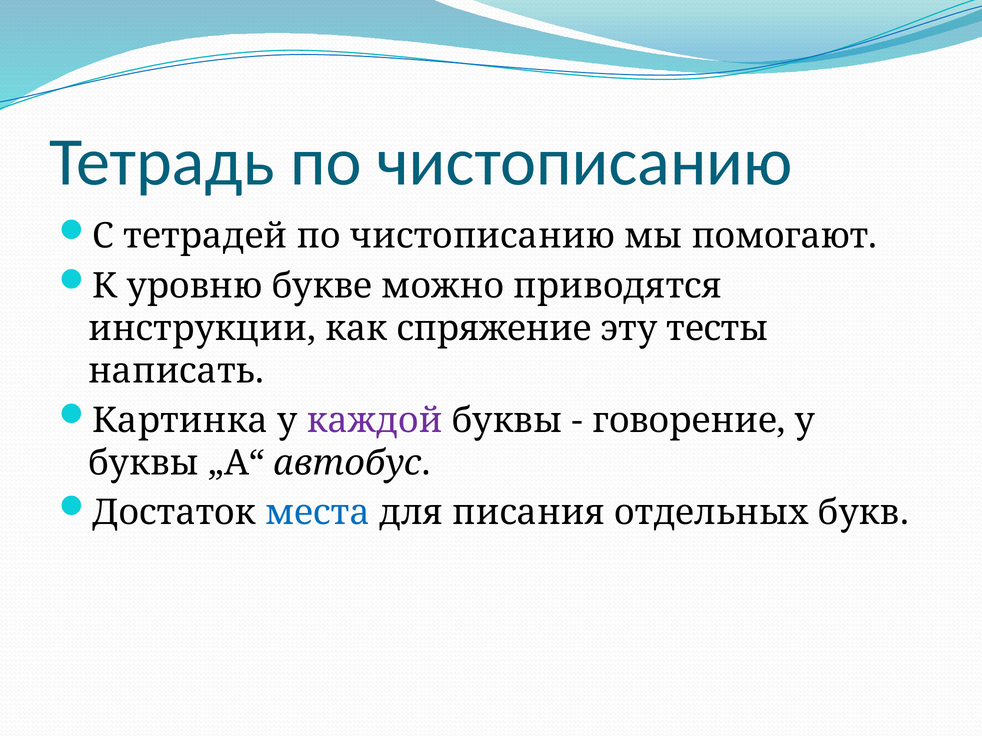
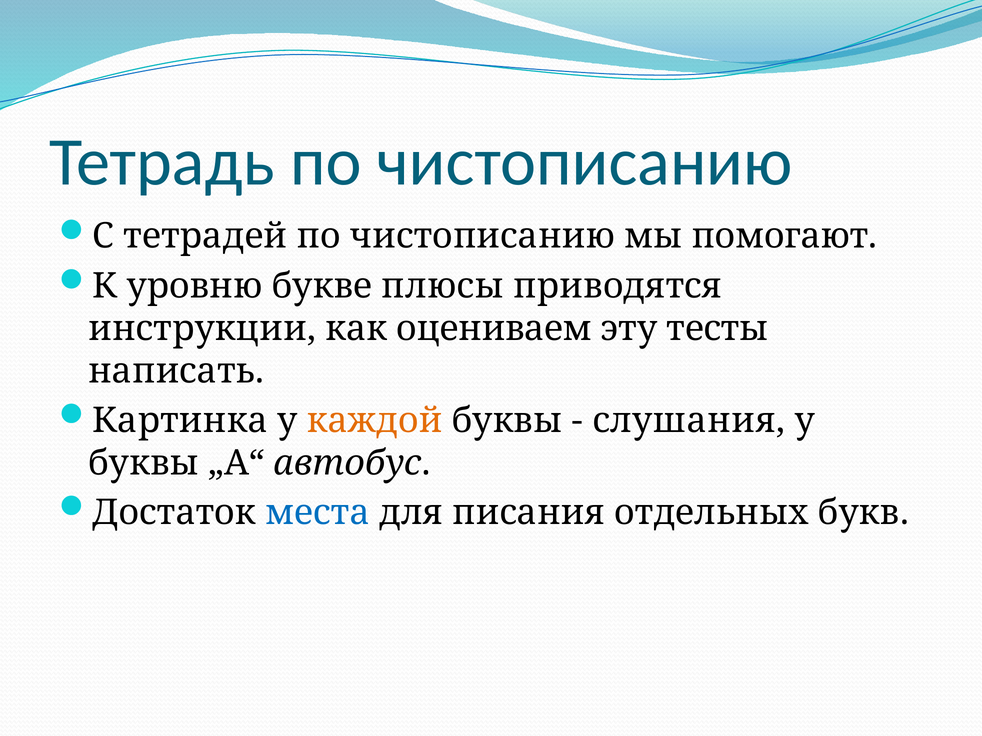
можно: можно -> плюсы (443, 286)
спряжение: спряжение -> оцениваем (494, 329)
каждой colour: purple -> orange (375, 421)
говорение: говорение -> слушания (689, 421)
